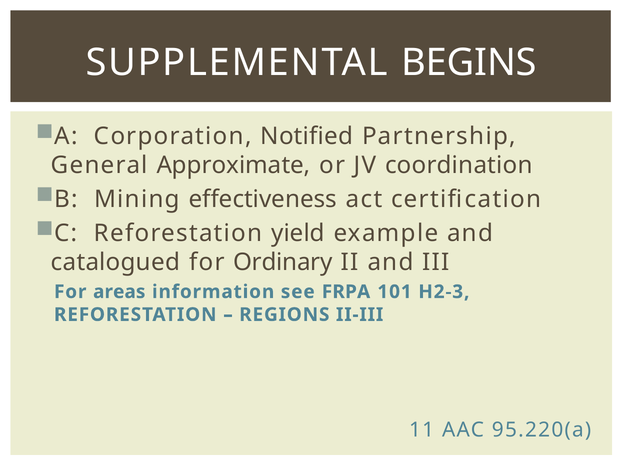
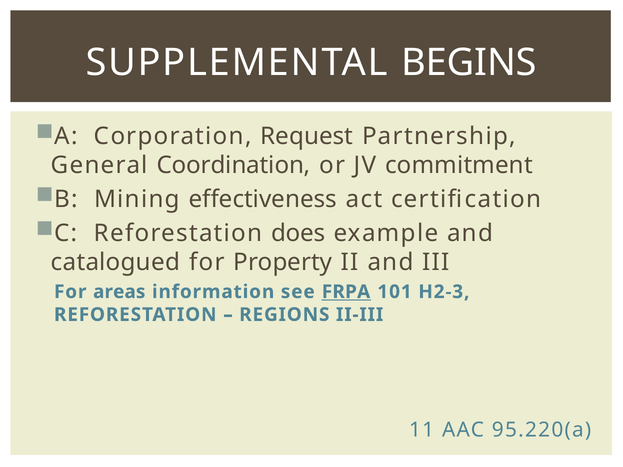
Notified: Notified -> Request (307, 136)
Approximate: Approximate -> Coordination (233, 166)
coordination: coordination -> commitment (459, 166)
yield: yield -> does (298, 233)
Ordinary: Ordinary -> Property (283, 263)
FRPA underline: none -> present (346, 292)
